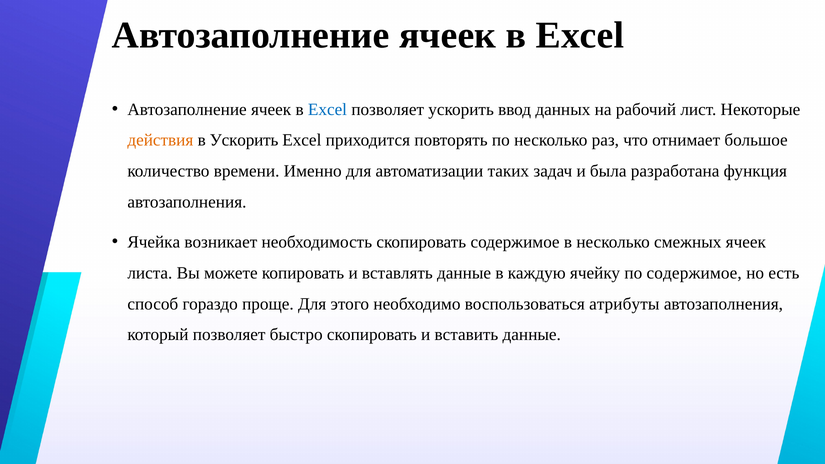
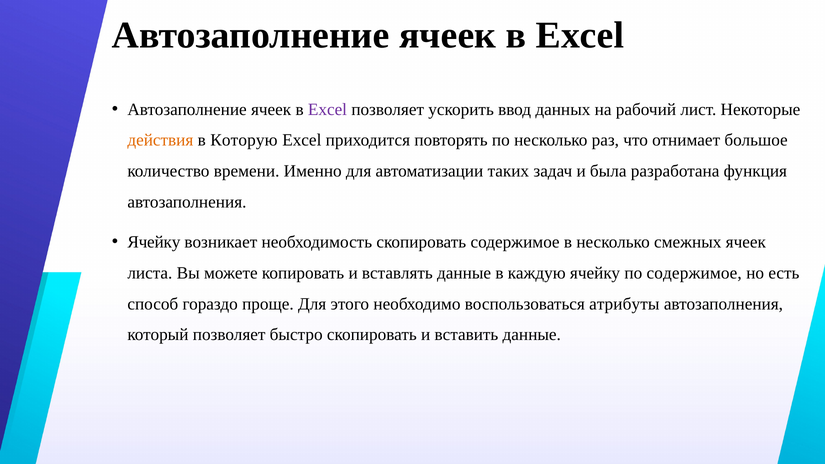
Excel colour: blue -> purple (327, 109)
в Ускорить: Ускорить -> Которую (244, 140)
Ячейка: Ячейка -> Ячейку (154, 242)
